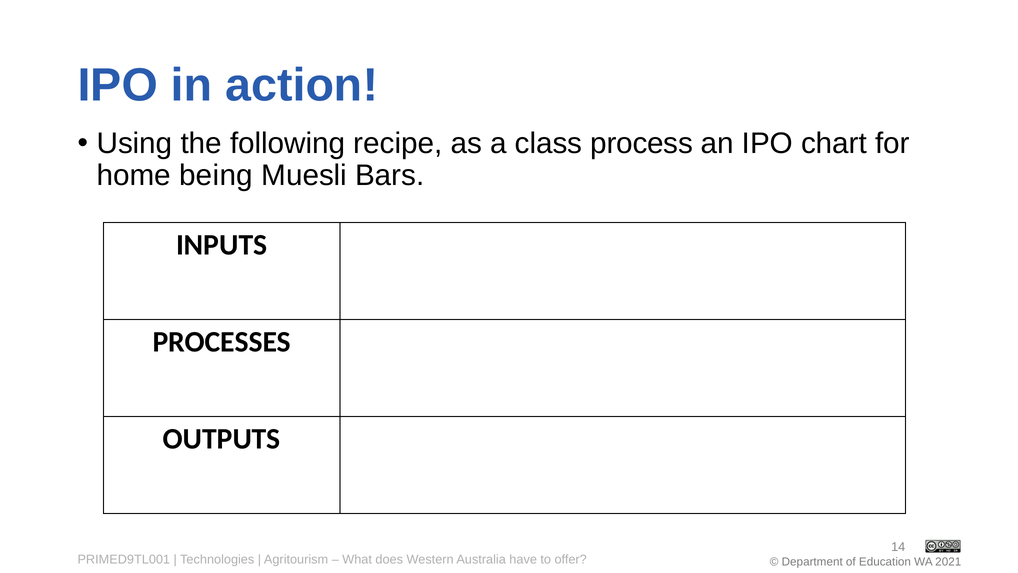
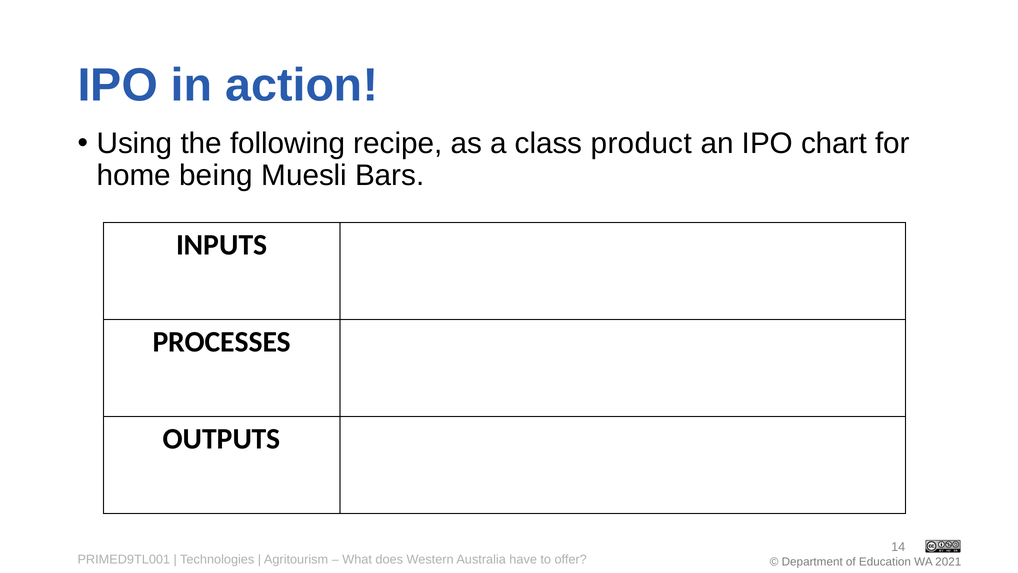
process: process -> product (641, 143)
